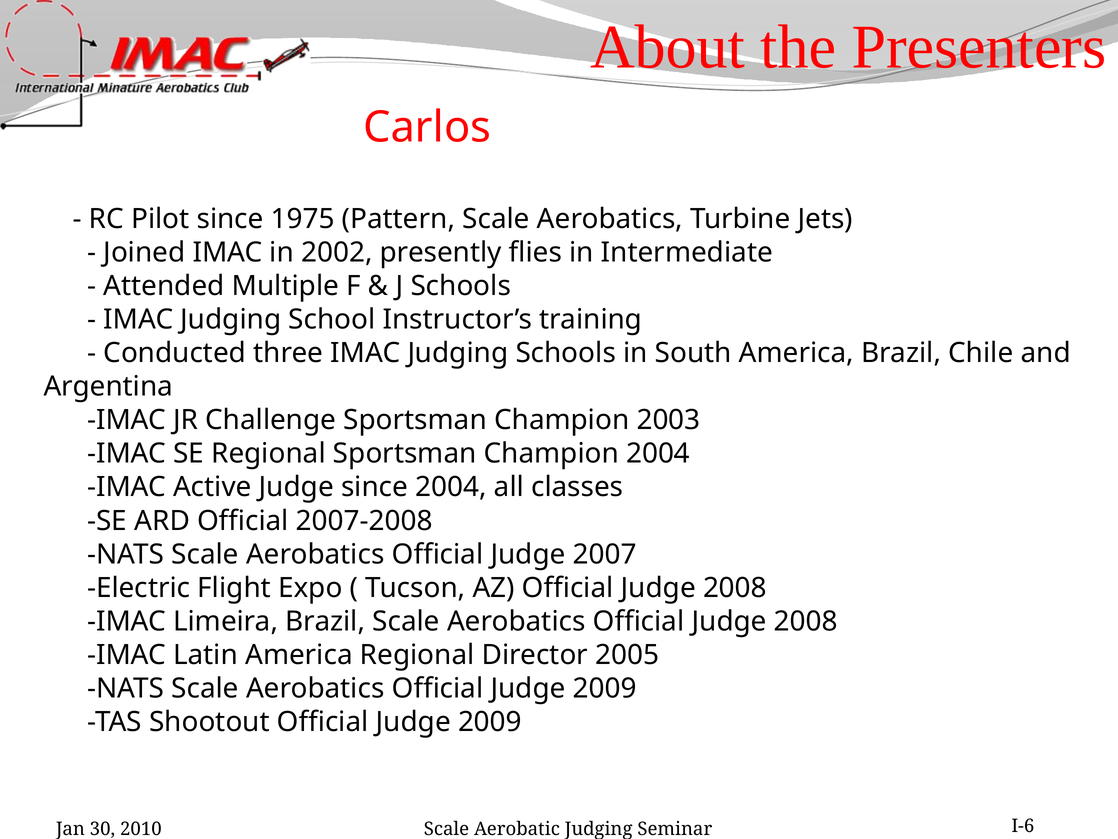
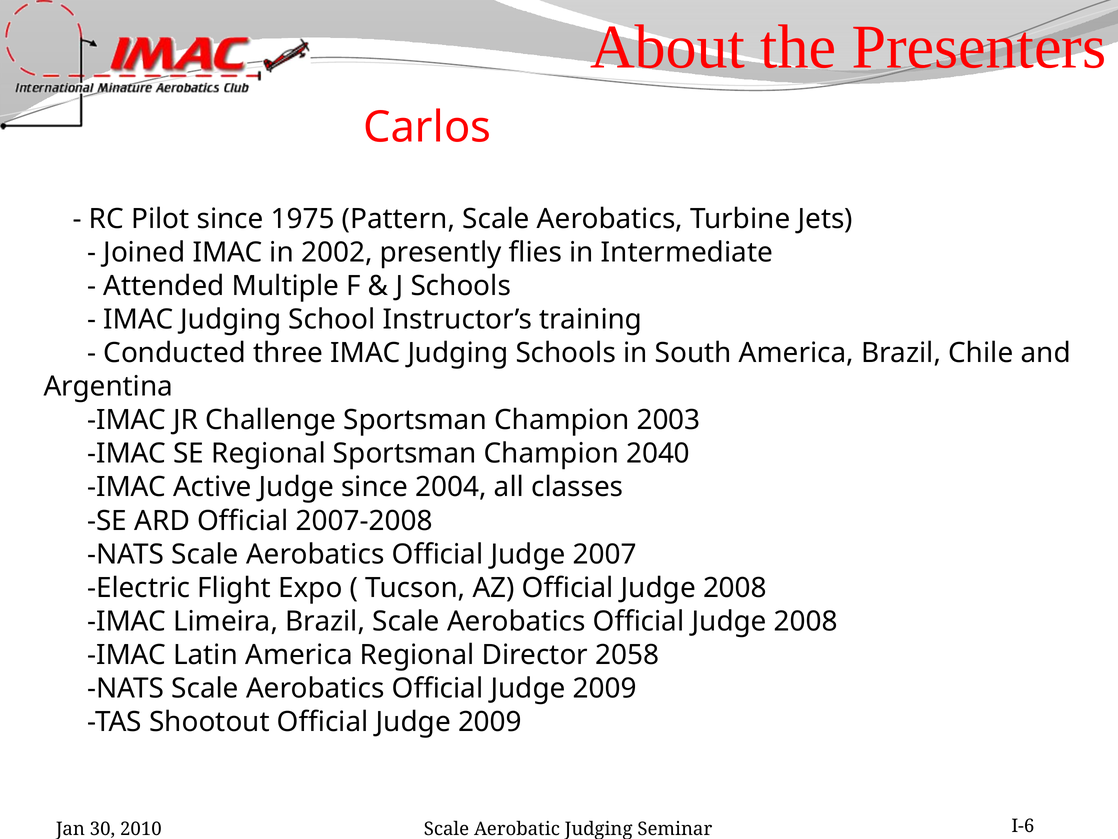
Champion 2004: 2004 -> 2040 (658, 453)
2005: 2005 -> 2058 (627, 655)
